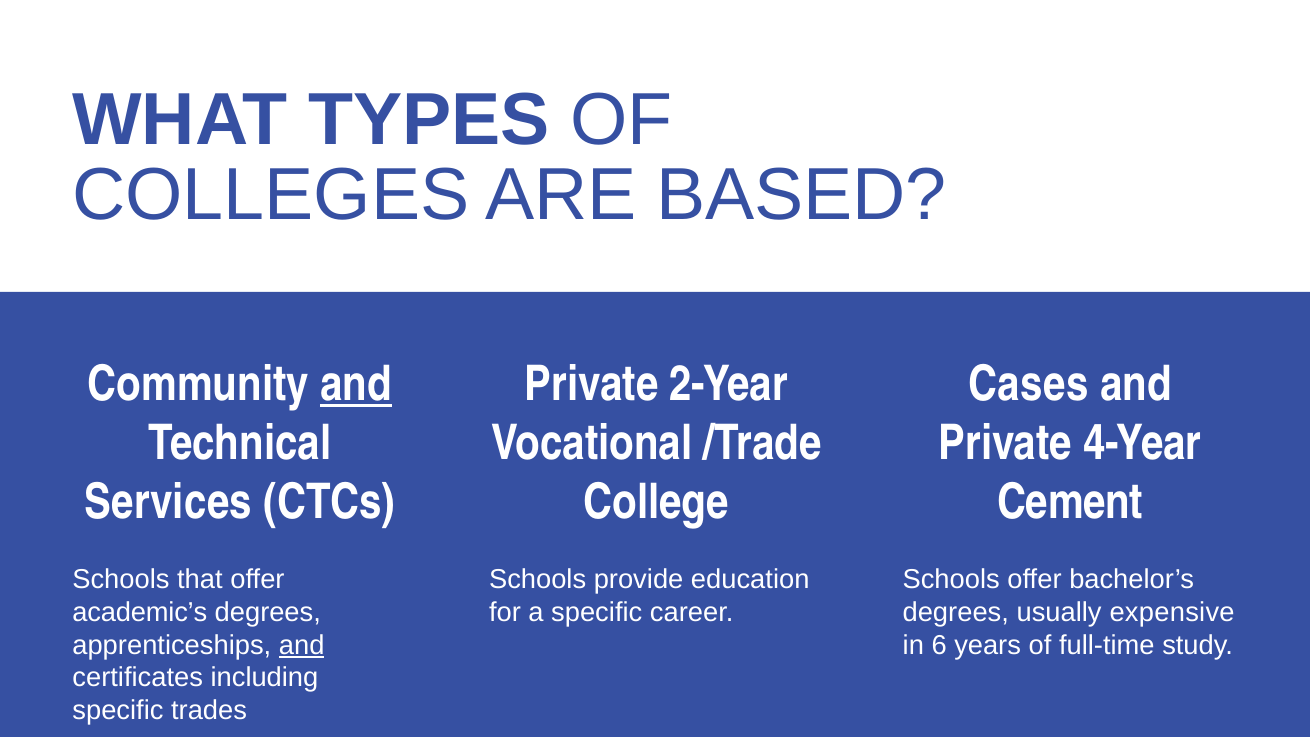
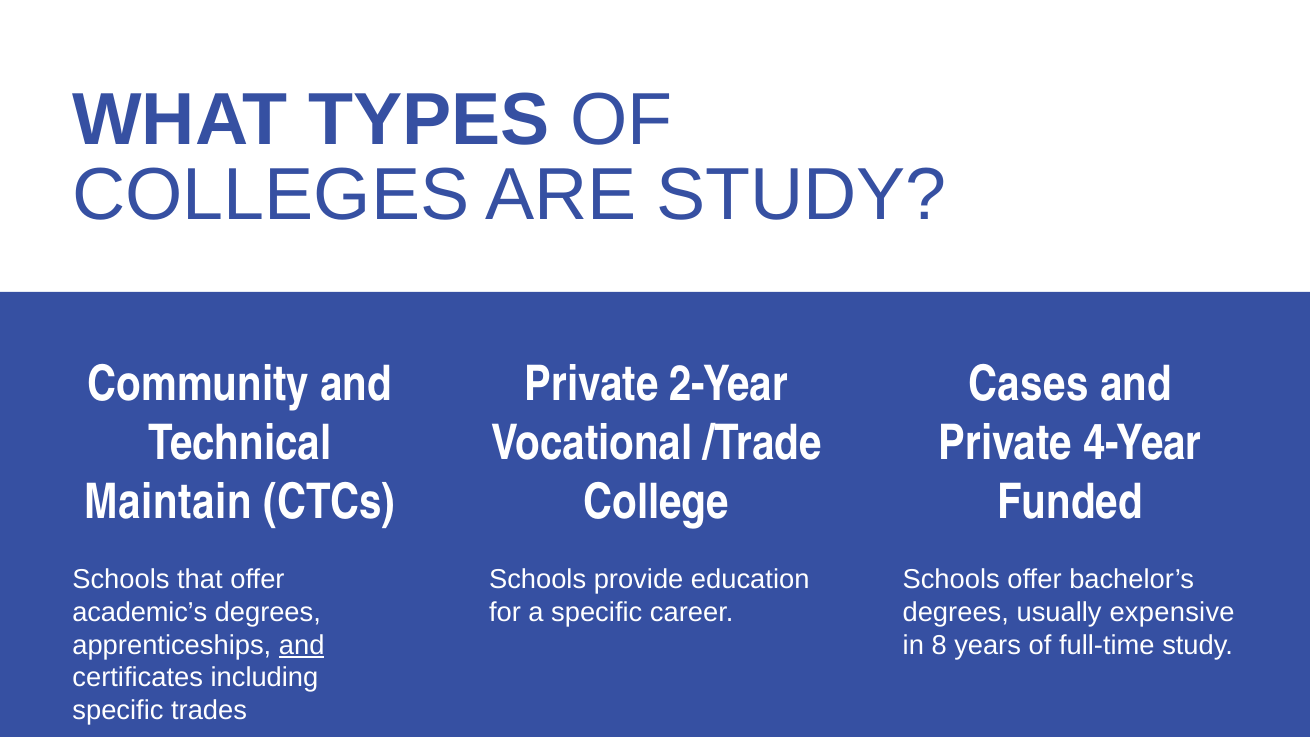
ARE BASED: BASED -> STUDY (801, 195)
and underline: present -> none (356, 384)
Services: Services -> Maintain (168, 502)
Cement: Cement -> Funded (1070, 502)
6: 6 -> 8 (939, 645)
